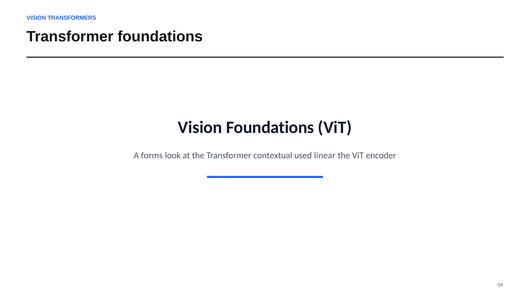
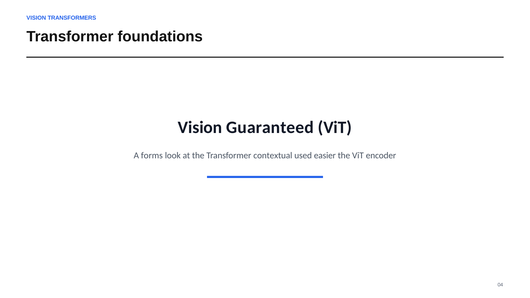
Vision Foundations: Foundations -> Guaranteed (270, 127)
linear: linear -> easier (325, 155)
